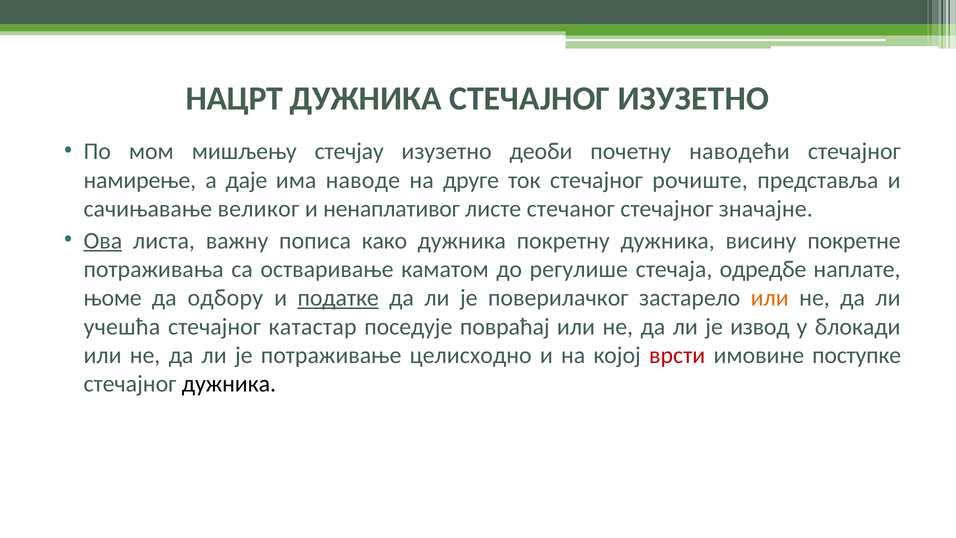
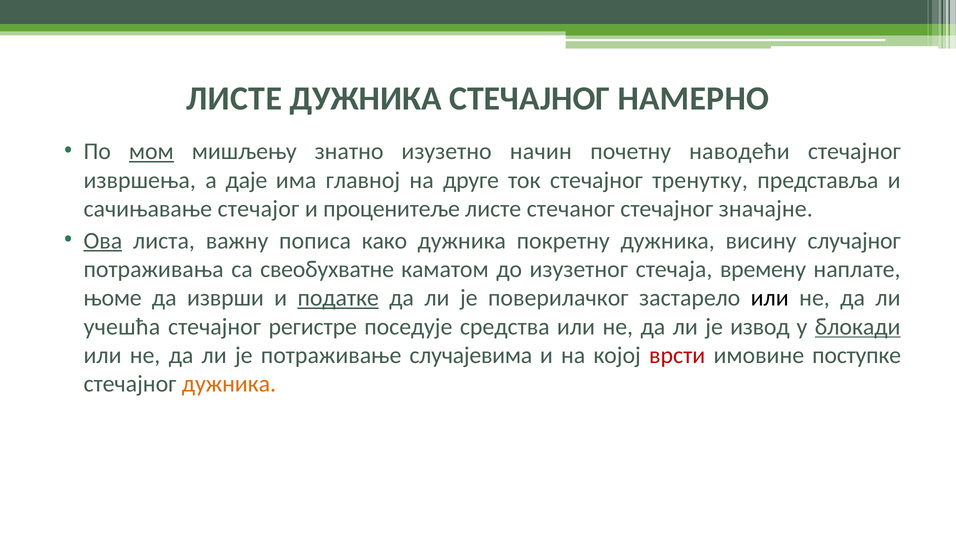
НАЦРТ: НАЦРТ -> ЛИСТЕ (234, 99)
СТЕЧАЈНОГ ИЗУЗЕТНО: ИЗУЗЕТНО -> НАМЕРНО (693, 99)
мом underline: none -> present (151, 151)
стечјау: стечјау -> знатно (349, 151)
деоби: деоби -> начин (541, 151)
намирење: намирење -> извршења (140, 180)
наводе: наводе -> главној (363, 180)
рочиште: рочиште -> тренутку (700, 180)
великог: великог -> стечајог (258, 209)
ненаплативог: ненаплативог -> проценитеље (392, 209)
покретне: покретне -> случајног (854, 241)
остваривање: остваривање -> свеобухватне (327, 269)
регулише: регулише -> изузетног (579, 269)
одредбе: одредбе -> времену (763, 269)
одбору: одбору -> изврши (225, 298)
или colour: orange -> black (770, 298)
катастар: катастар -> регистре (313, 327)
повраћај: повраћај -> средства (505, 327)
блокади underline: none -> present (858, 327)
целисходно: целисходно -> случајевима (471, 355)
дужника colour: black -> orange (229, 384)
